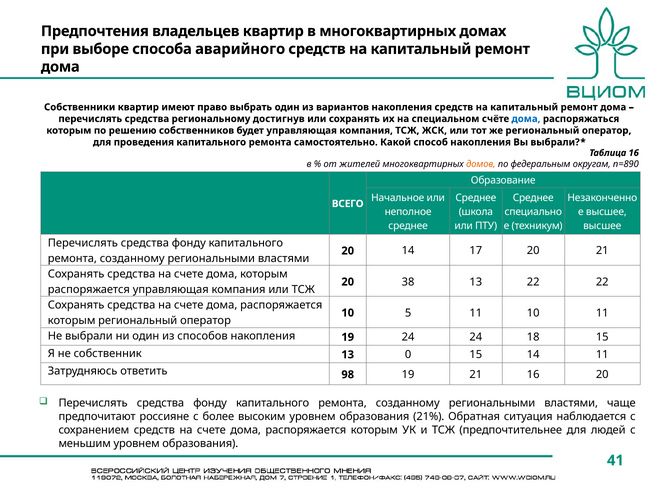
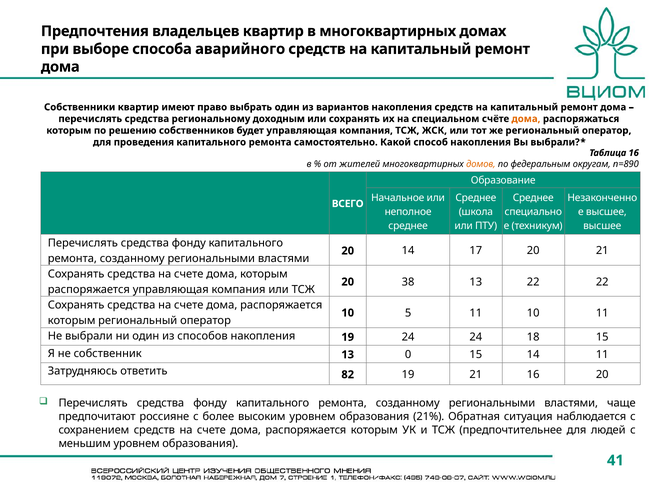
достигнув: достигнув -> доходным (279, 119)
дома colour: blue -> orange (526, 119)
98: 98 -> 82 (348, 375)
